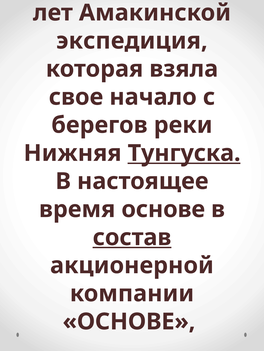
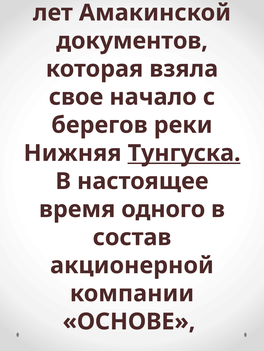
экспедиция: экспедиция -> документов (132, 41)
время основе: основе -> одного (163, 210)
состав underline: present -> none (132, 238)
